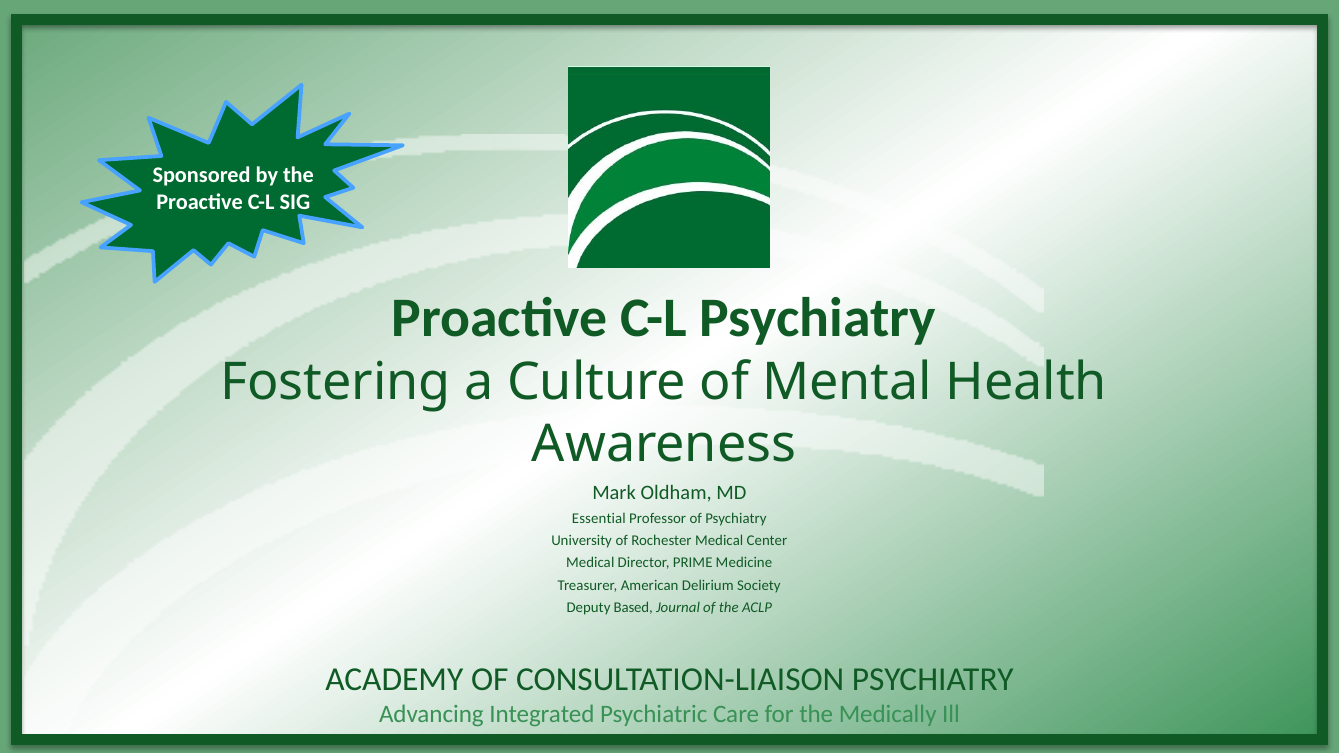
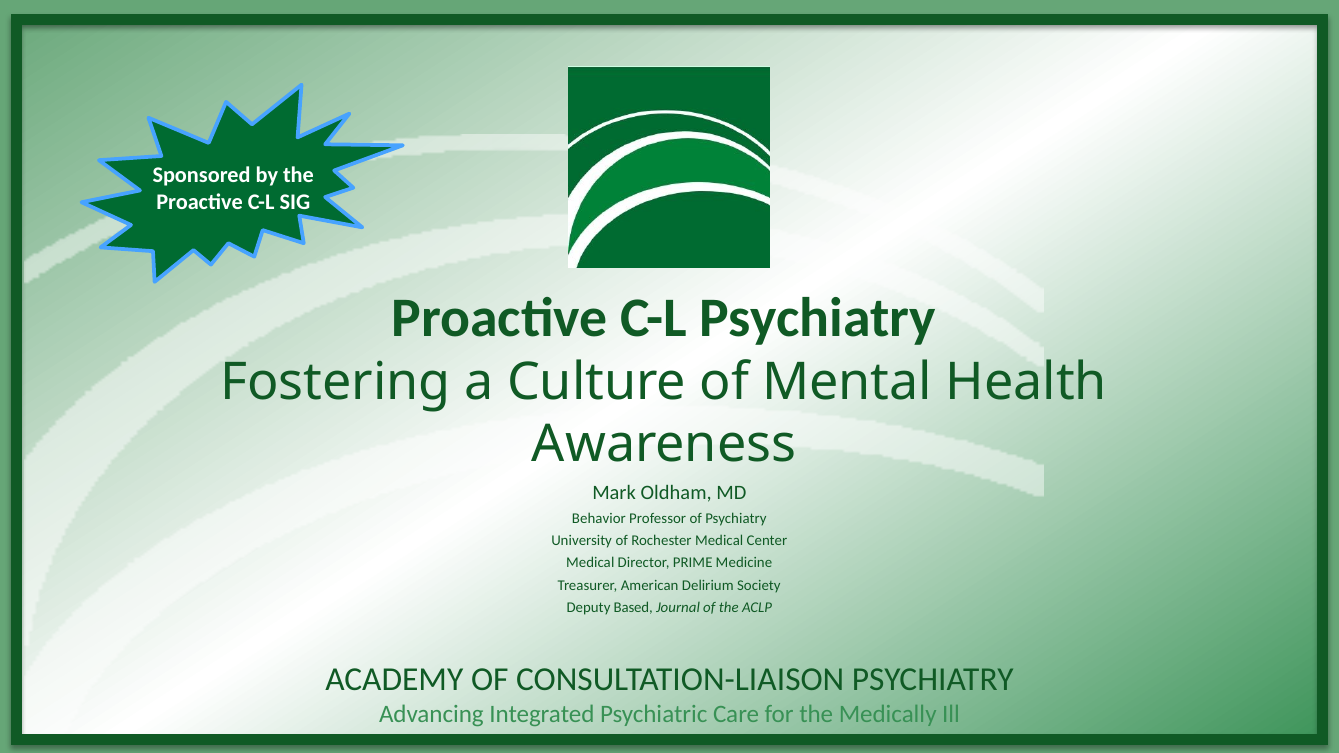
Essential: Essential -> Behavior (599, 519)
